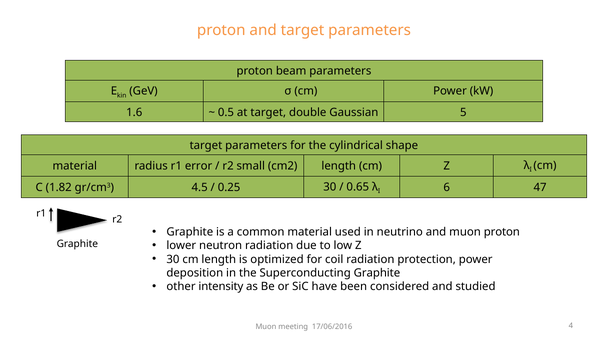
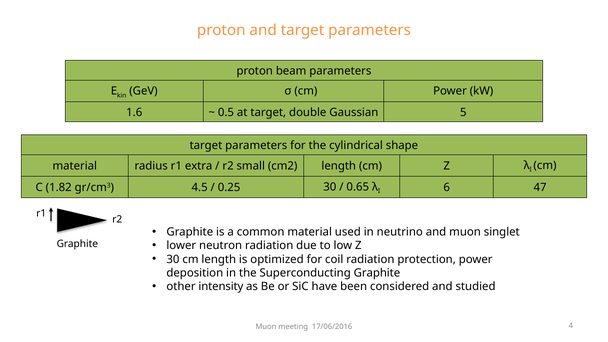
error: error -> extra (199, 166)
muon proton: proton -> singlet (502, 232)
